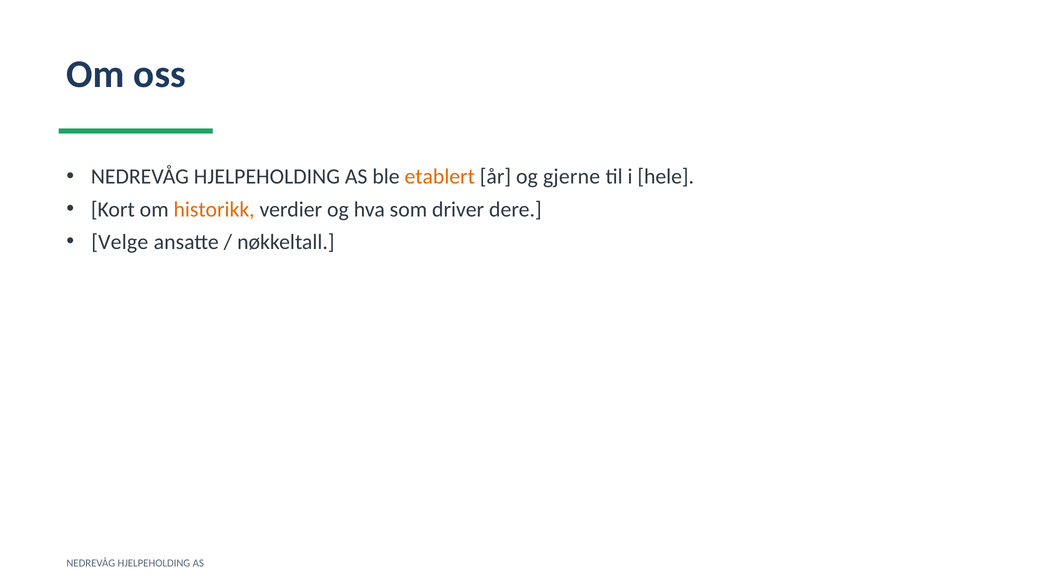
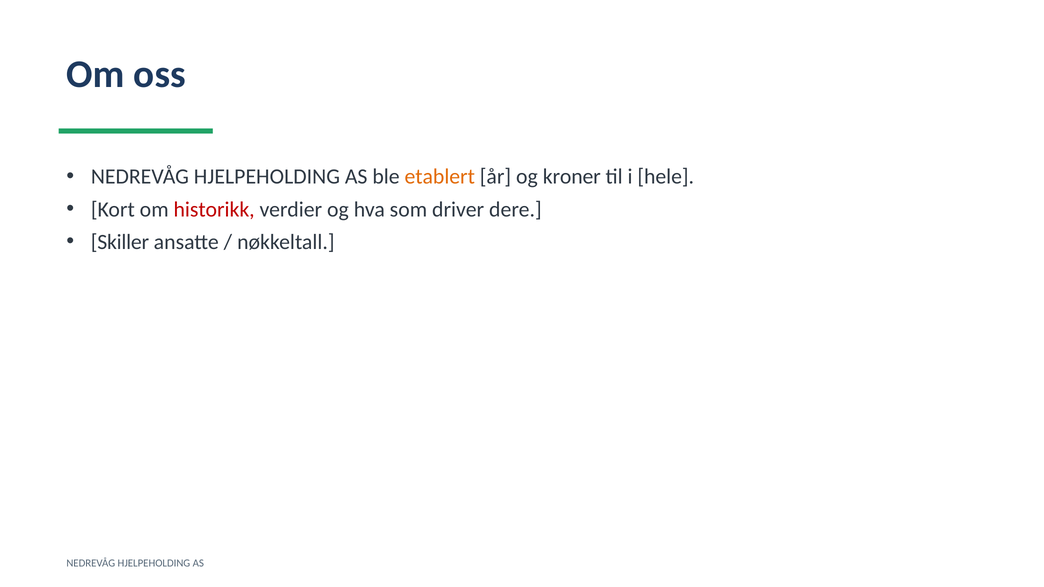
gjerne: gjerne -> kroner (572, 177)
historikk colour: orange -> red (214, 209)
Velge: Velge -> Skiller (120, 242)
